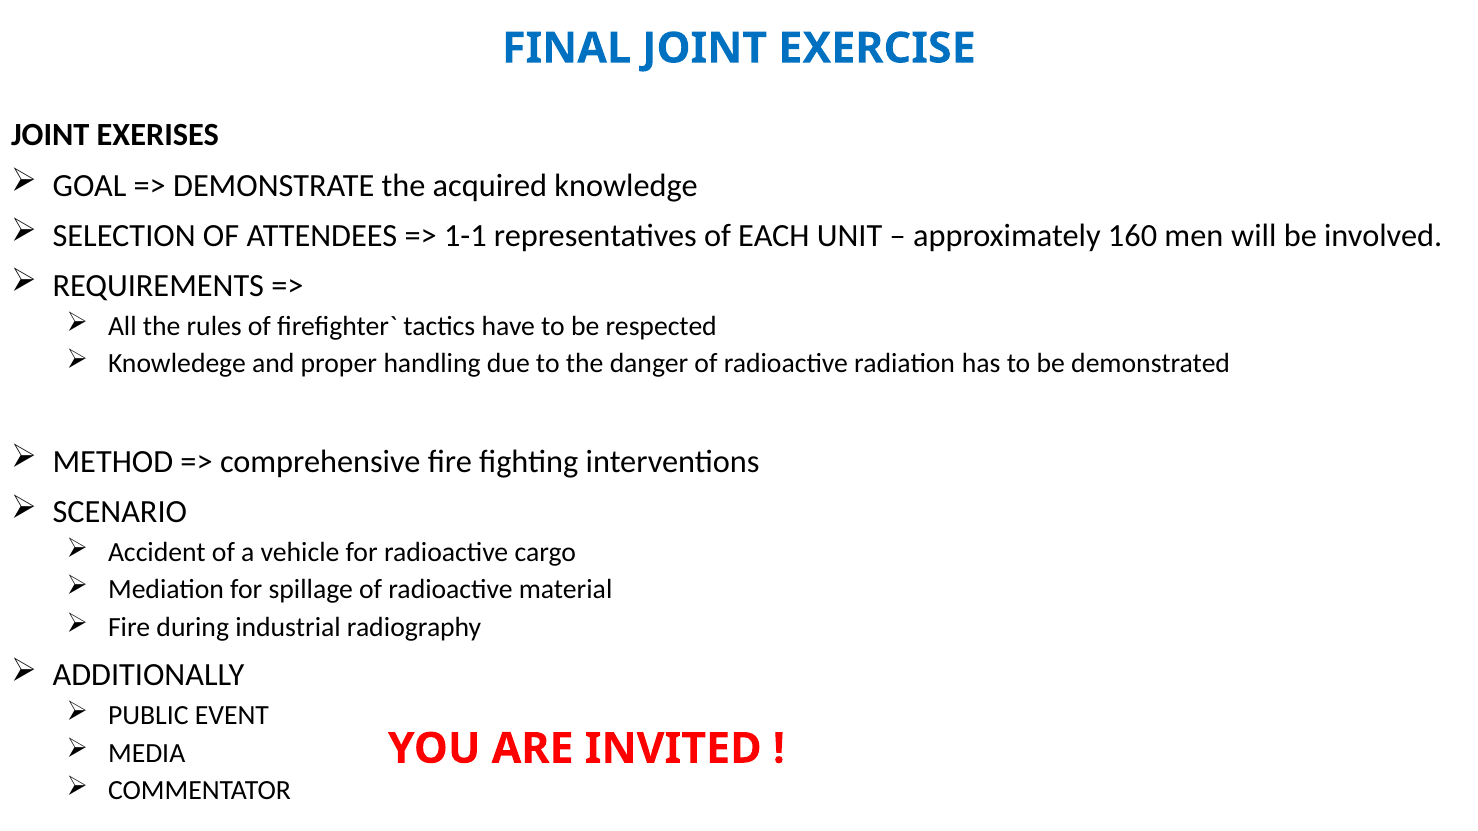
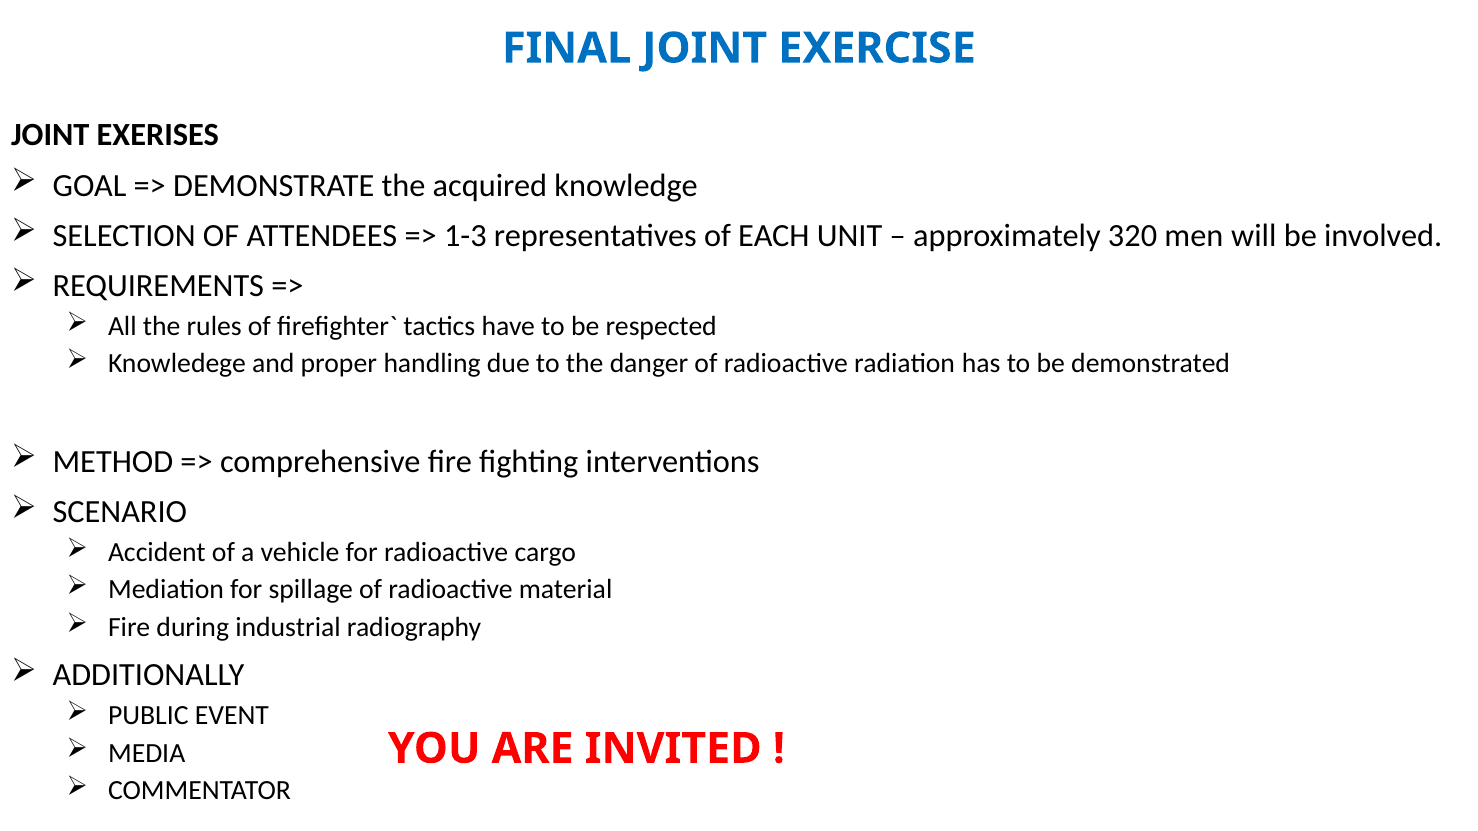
1-1: 1-1 -> 1-3 (465, 236)
160: 160 -> 320 (1133, 236)
